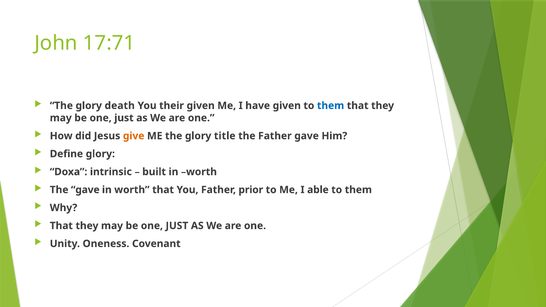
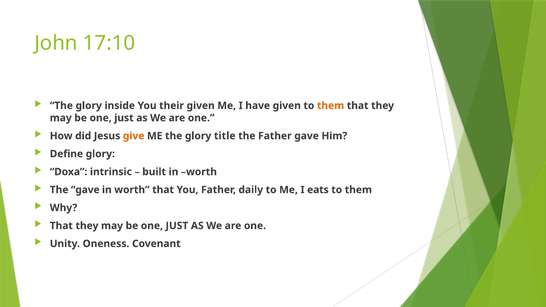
17:71: 17:71 -> 17:10 (109, 43)
death: death -> inside (120, 106)
them colour: blue -> orange (331, 106)
prior: prior -> daily (251, 190)
able: able -> eats (318, 190)
